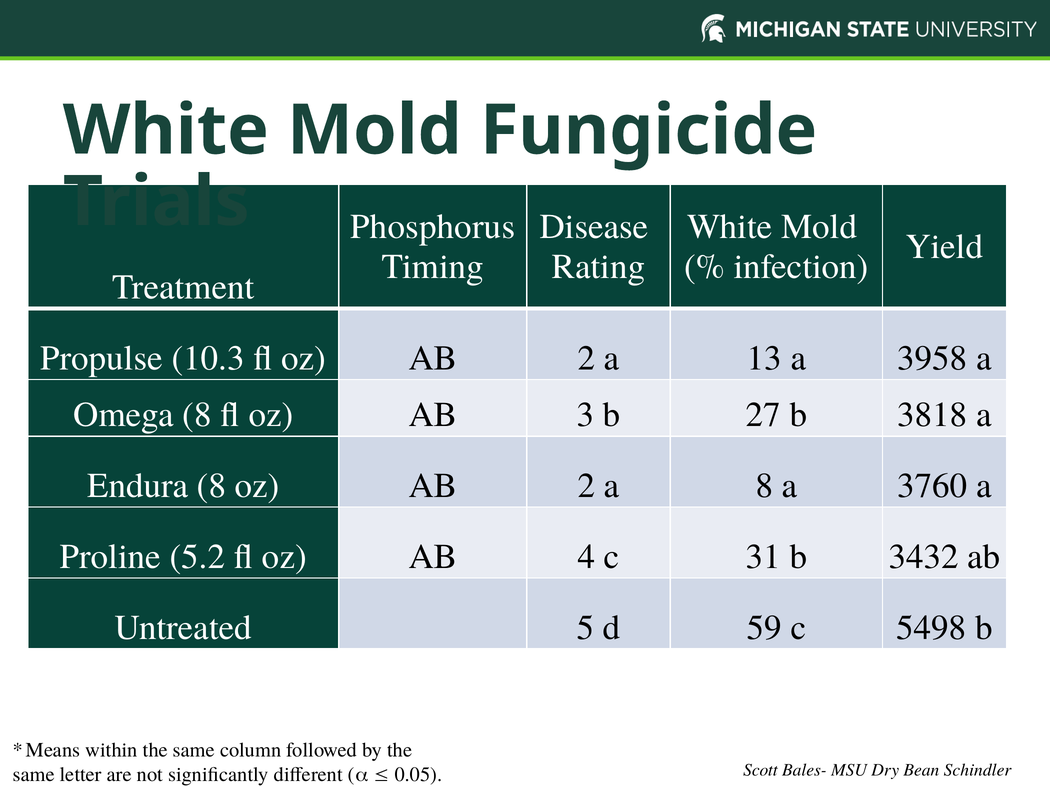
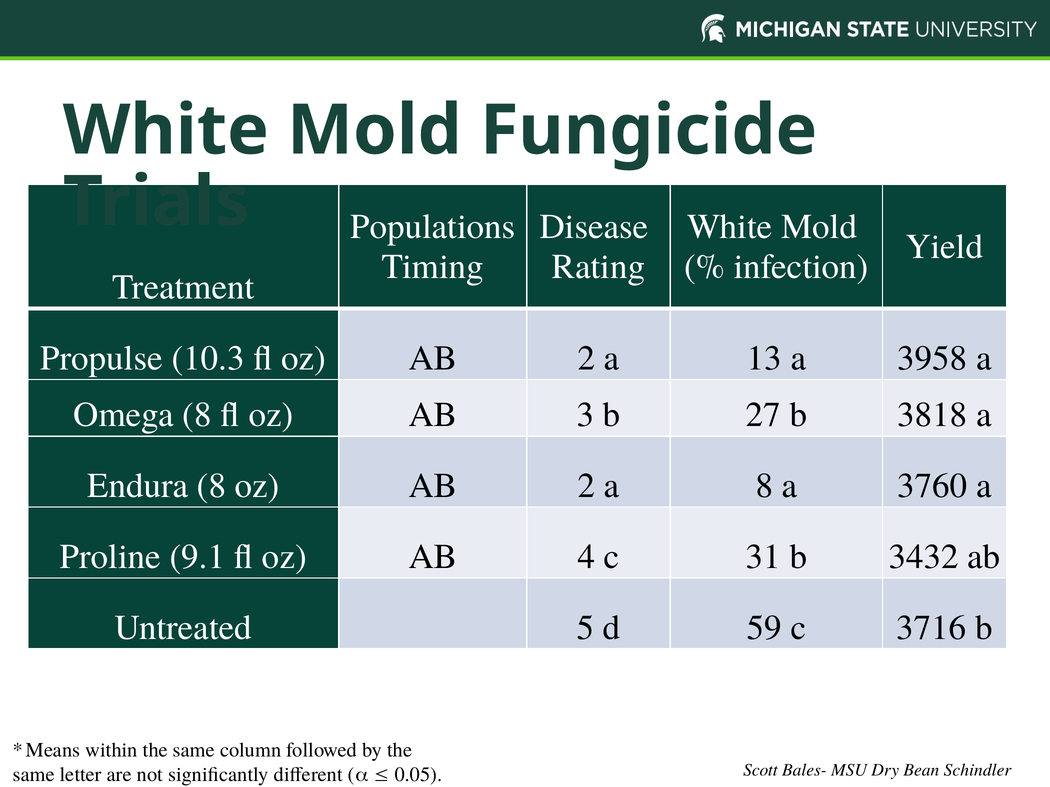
Phosphorus: Phosphorus -> Populations (433, 227)
5.2: 5.2 -> 9.1 (197, 557)
5498: 5498 -> 3716 (931, 628)
